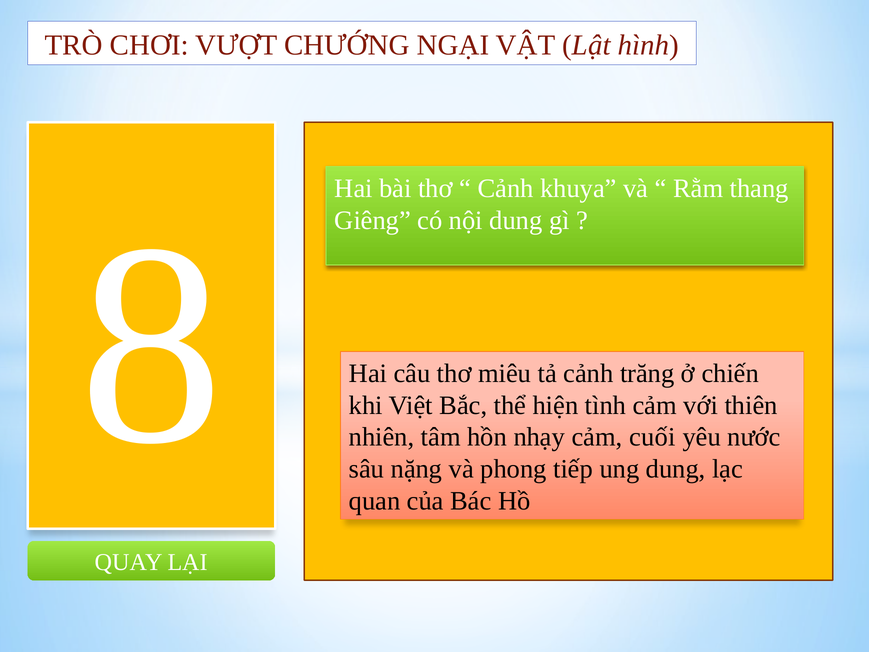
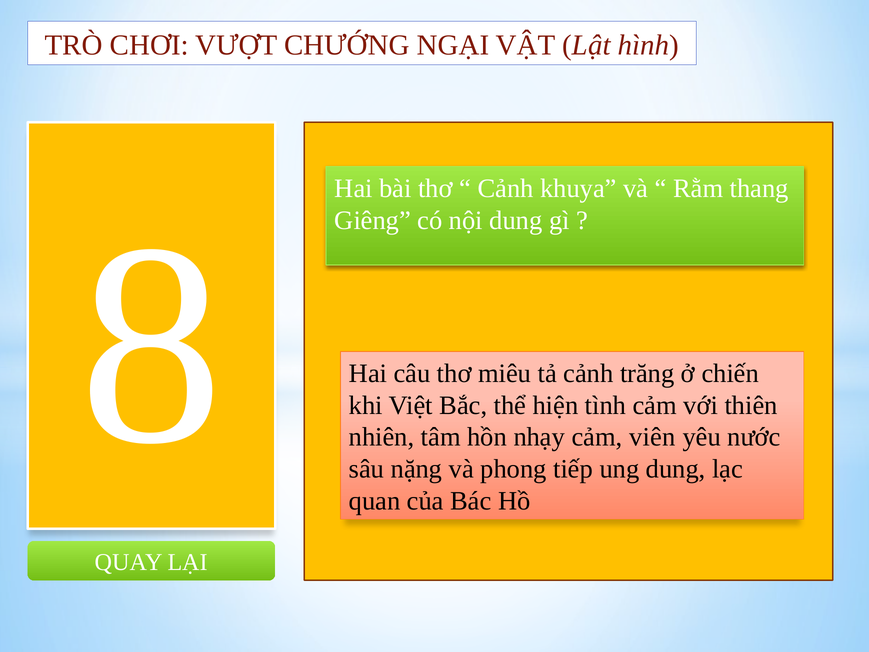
cuối: cuối -> viên (652, 437)
